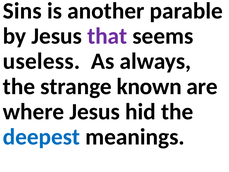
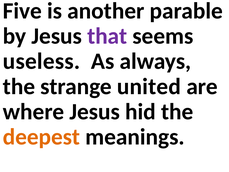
Sins: Sins -> Five (22, 11)
known: known -> united (149, 86)
deepest colour: blue -> orange (41, 137)
